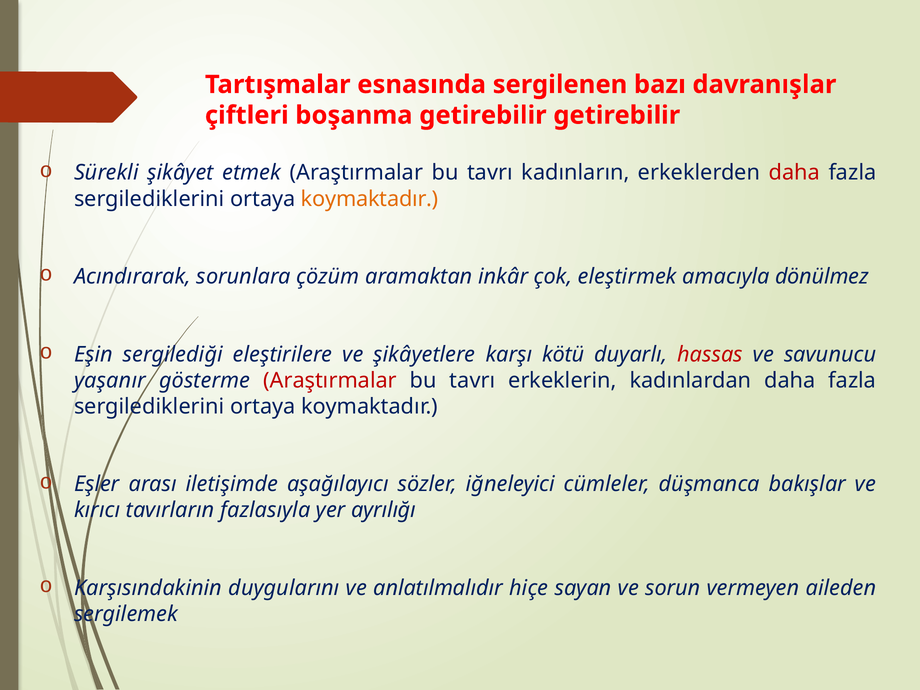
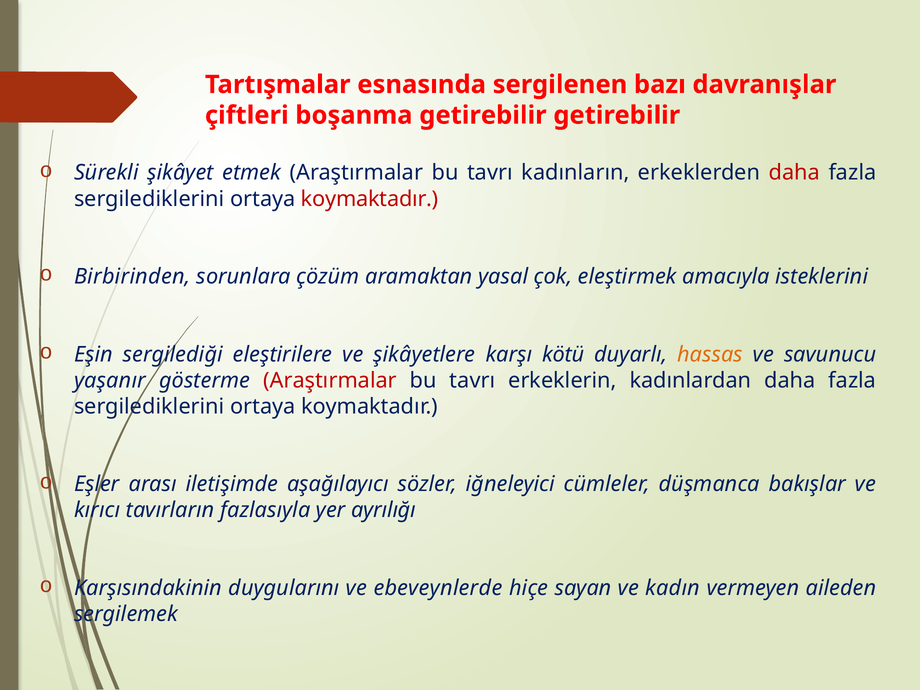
koymaktadır colour: orange -> red (370, 199)
Acındırarak: Acındırarak -> Birbirinden (132, 277)
inkâr: inkâr -> yasal (503, 277)
dönülmez: dönülmez -> isteklerini (822, 277)
hassas colour: red -> orange (710, 354)
anlatılmalıdır: anlatılmalıdır -> ebeveynlerde (438, 588)
sorun: sorun -> kadın (673, 588)
